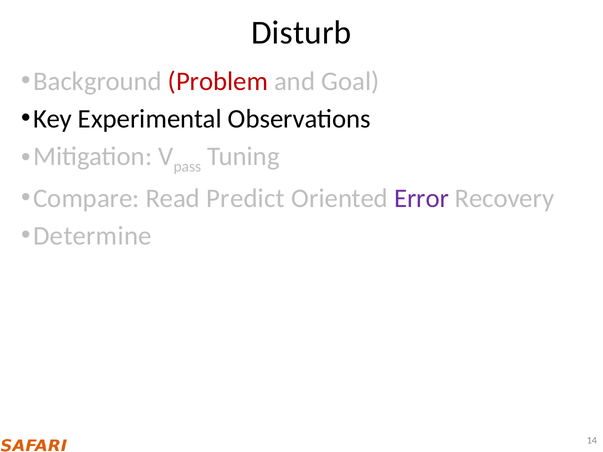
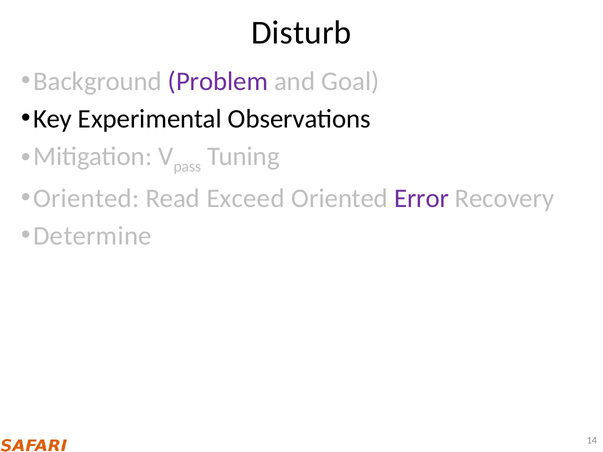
Problem colour: red -> purple (218, 81)
Compare: Compare -> Oriented (86, 198)
Predict: Predict -> Exceed (246, 198)
